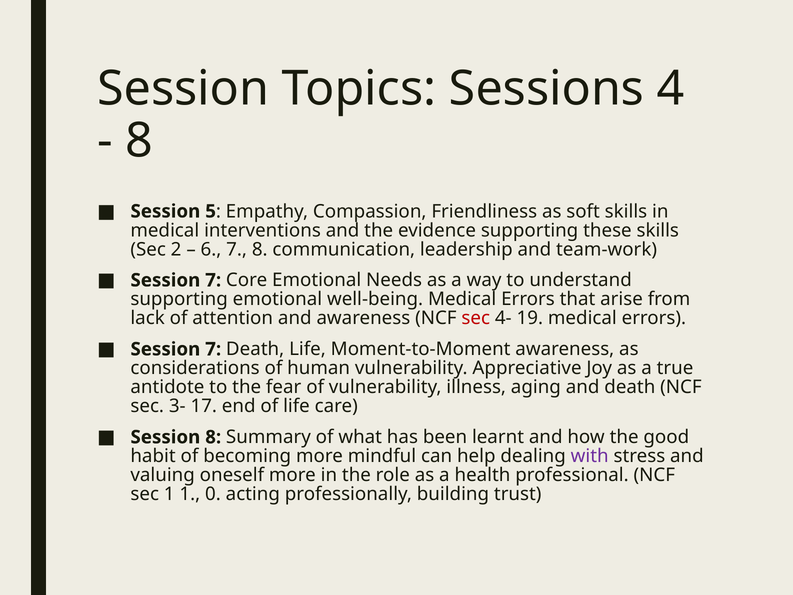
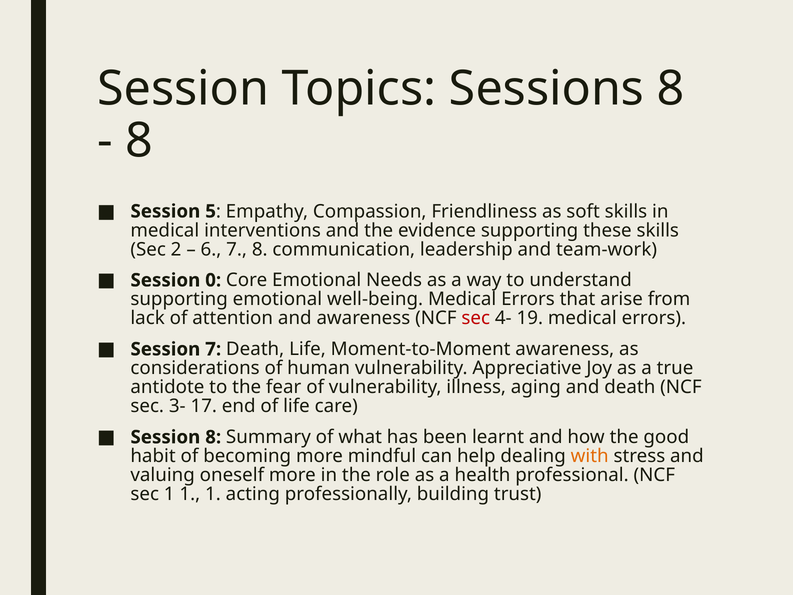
Sessions 4: 4 -> 8 (671, 89)
7: 7 -> 0 (213, 280)
with colour: purple -> orange (590, 456)
1 1 0: 0 -> 1 (213, 494)
